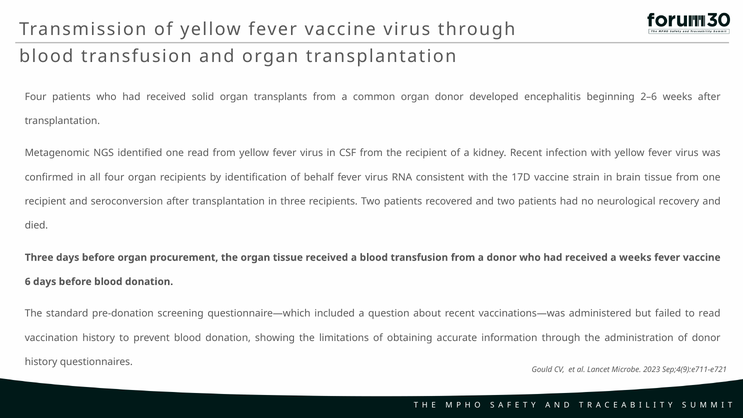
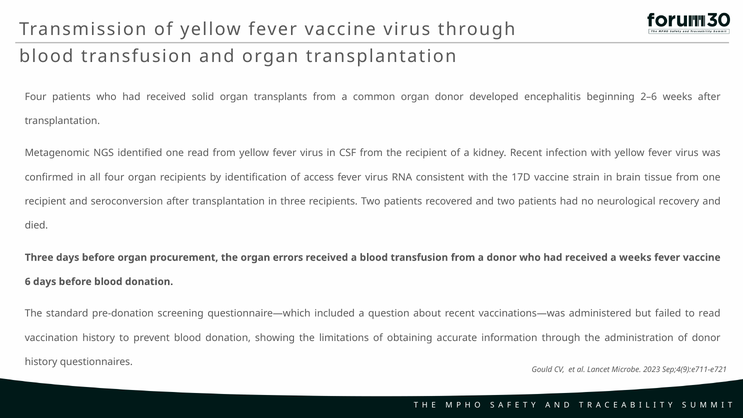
behalf: behalf -> access (319, 177)
organ tissue: tissue -> errors (288, 257)
